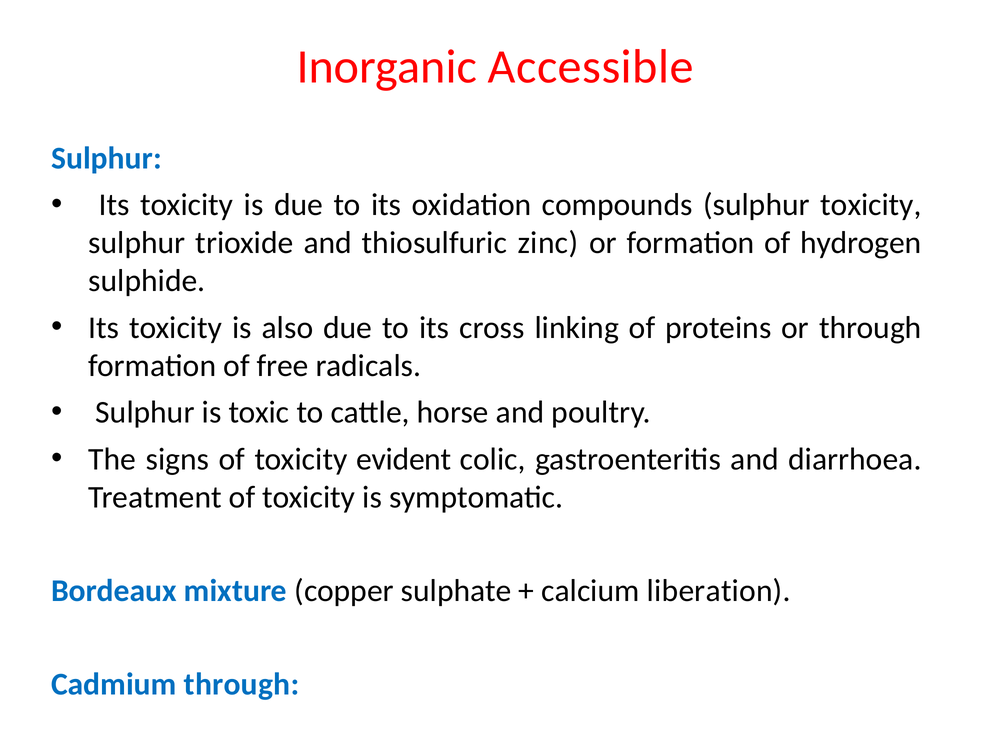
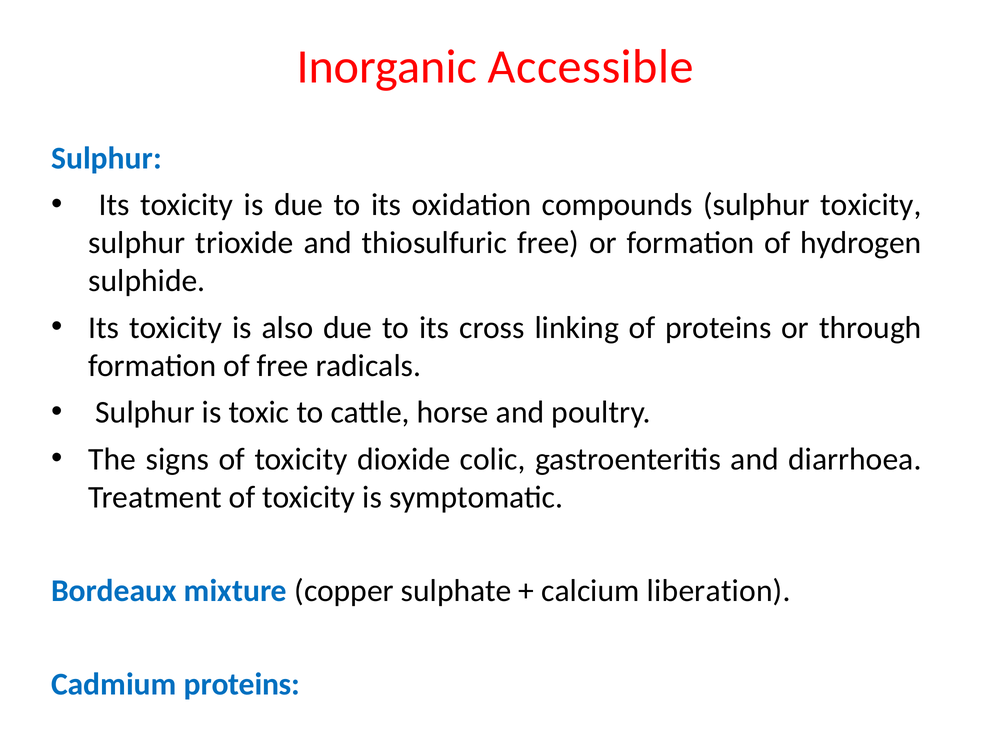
thiosulfuric zinc: zinc -> free (548, 243)
evident: evident -> dioxide (404, 459)
Cadmium through: through -> proteins (242, 684)
